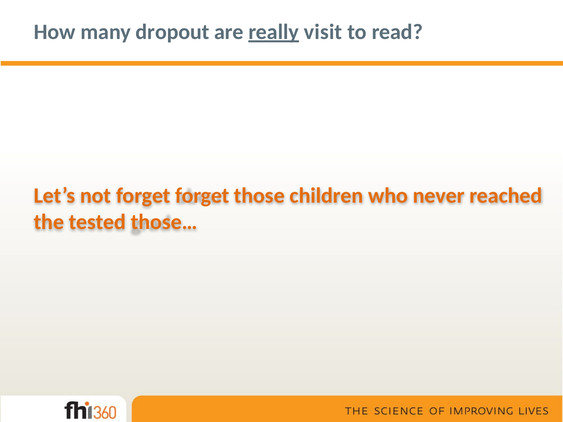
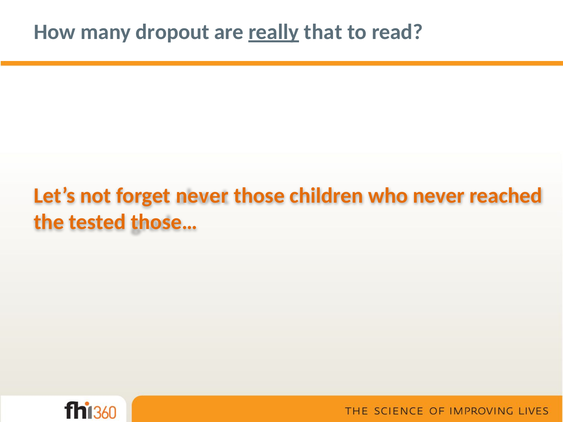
visit: visit -> that (323, 32)
forget forget: forget -> never (202, 196)
